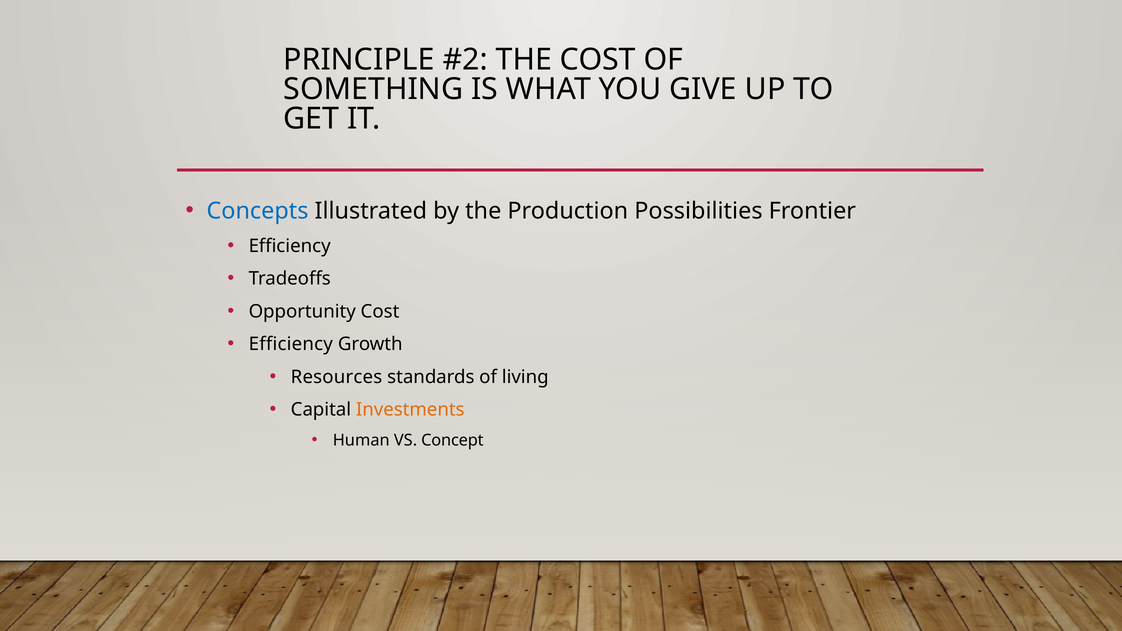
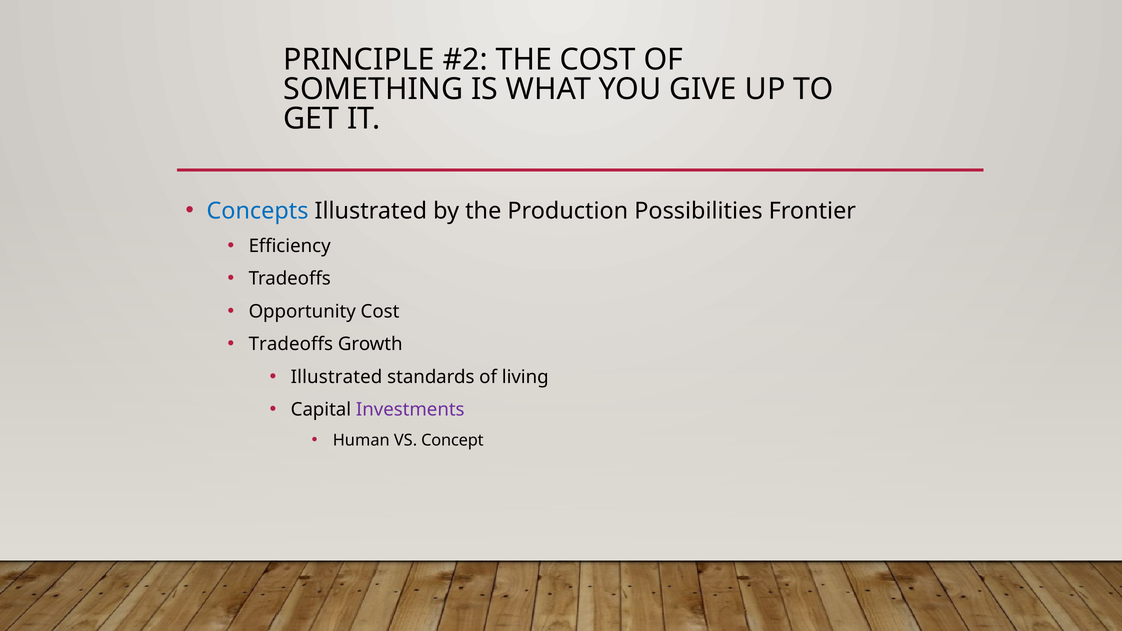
Efficiency: Efficiency -> Tradeoffs (291, 344)
Resources: Resources -> Illustrated (337, 377)
Investments colour: orange -> purple (410, 410)
